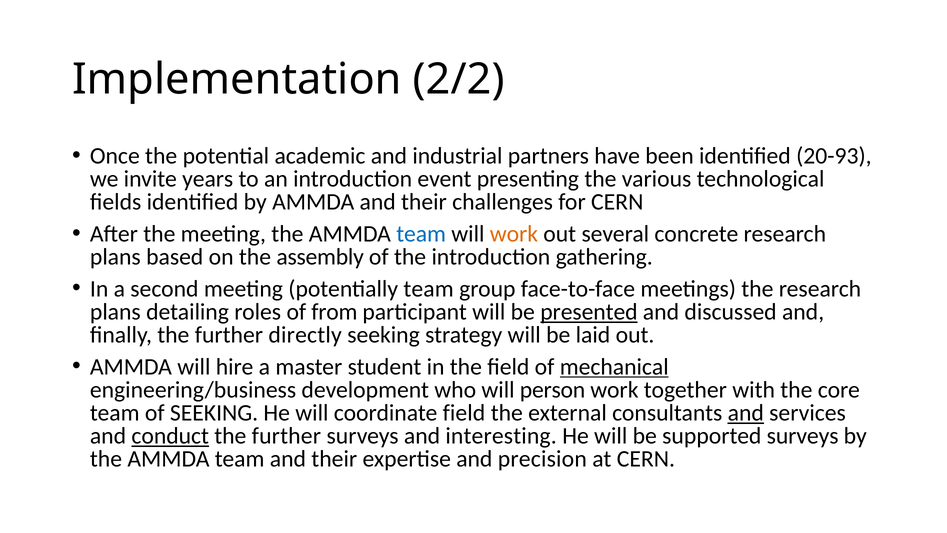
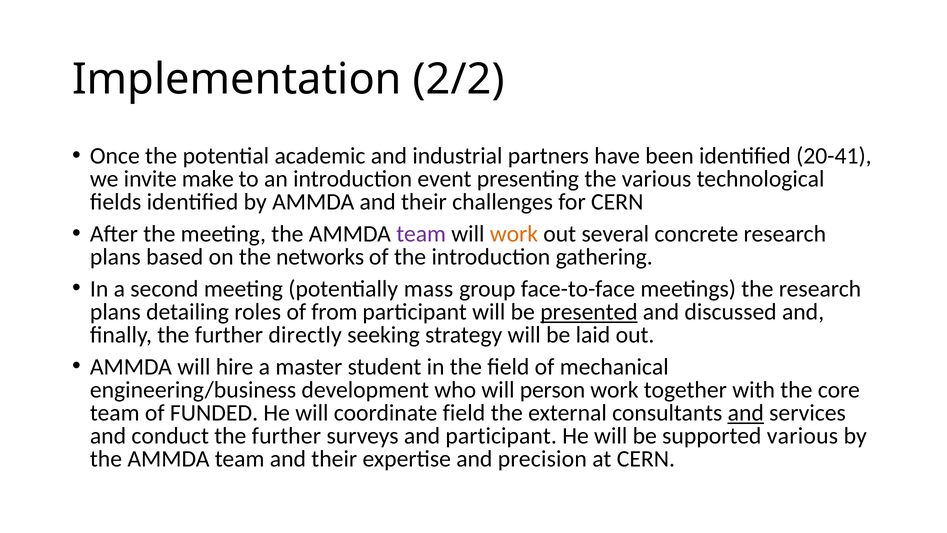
20-93: 20-93 -> 20-41 (834, 156)
years: years -> make (208, 179)
team colour: blue -> purple (421, 234)
assembly: assembly -> networks (320, 257)
potentially team: team -> mass (429, 289)
mechanical underline: present -> none (614, 367)
of SEEKING: SEEKING -> FUNDED (214, 413)
conduct underline: present -> none (170, 436)
and interesting: interesting -> participant (501, 436)
supported surveys: surveys -> various (802, 436)
